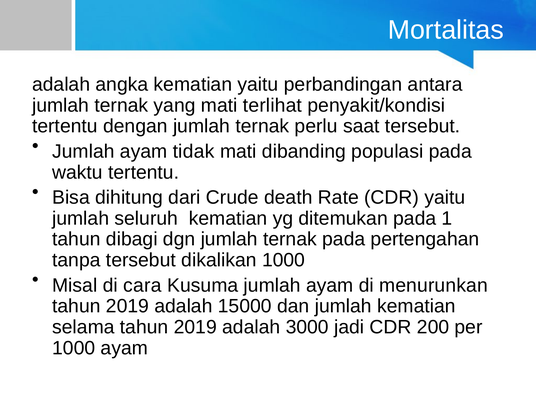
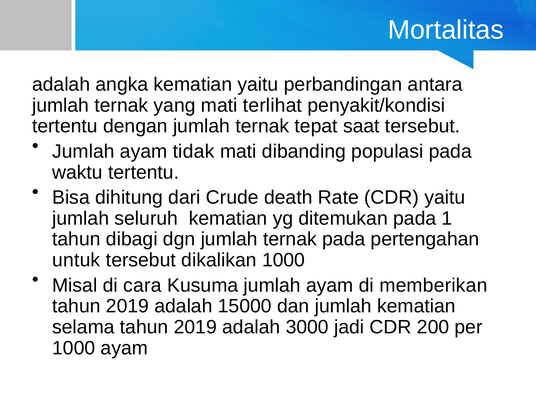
perlu: perlu -> tepat (316, 126)
tanpa: tanpa -> untuk (76, 260)
menurunkan: menurunkan -> memberikan (433, 285)
